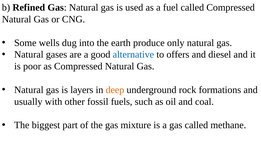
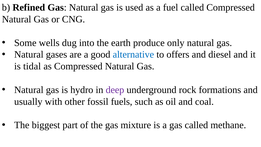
poor: poor -> tidal (32, 66)
layers: layers -> hydro (82, 90)
deep colour: orange -> purple (115, 90)
